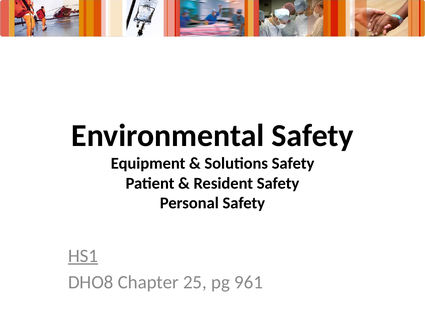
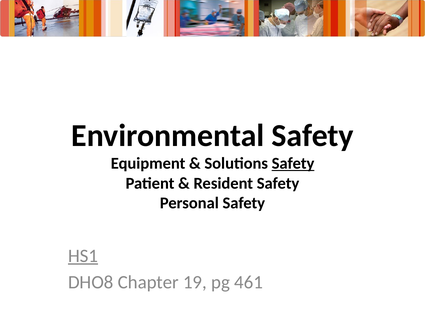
Safety underline: none -> present (293, 163)
25: 25 -> 19 (195, 282)
961: 961 -> 461 (249, 282)
